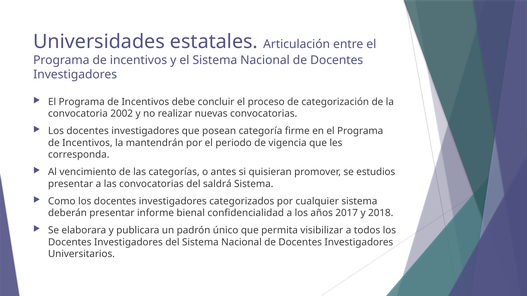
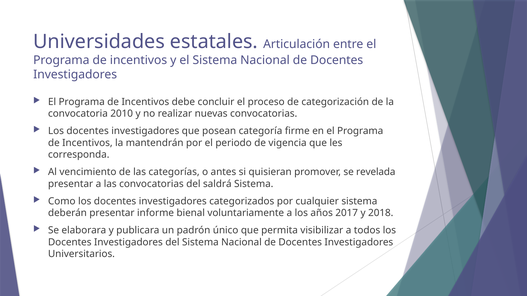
2002: 2002 -> 2010 (122, 114)
estudios: estudios -> revelada (376, 172)
confidencialidad: confidencialidad -> voluntariamente (246, 213)
